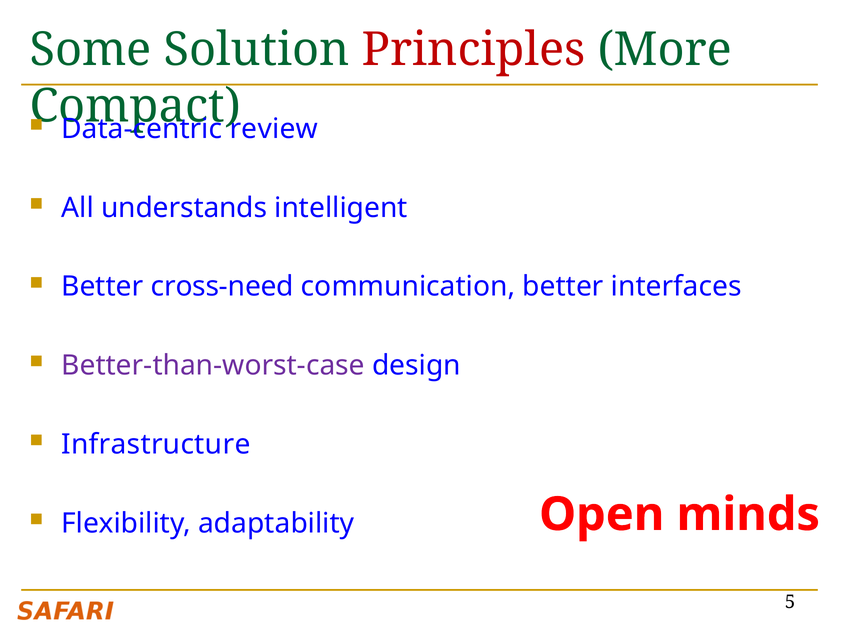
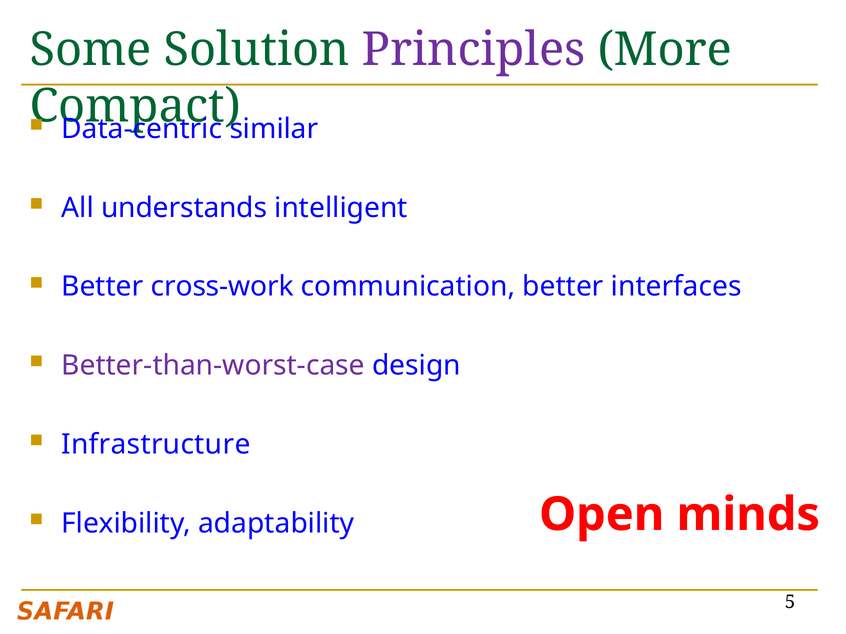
Principles colour: red -> purple (474, 50)
review: review -> similar (274, 129)
cross-need: cross-need -> cross-work (222, 287)
